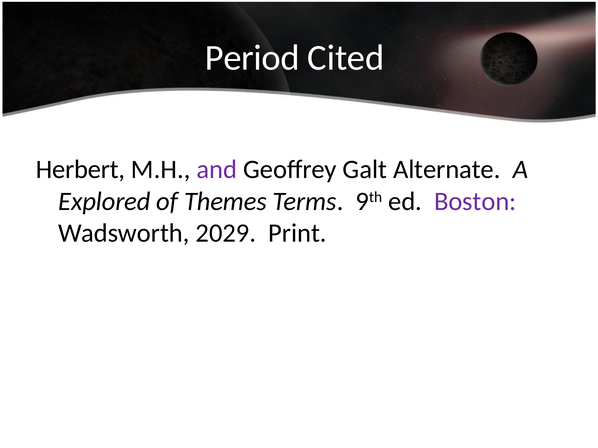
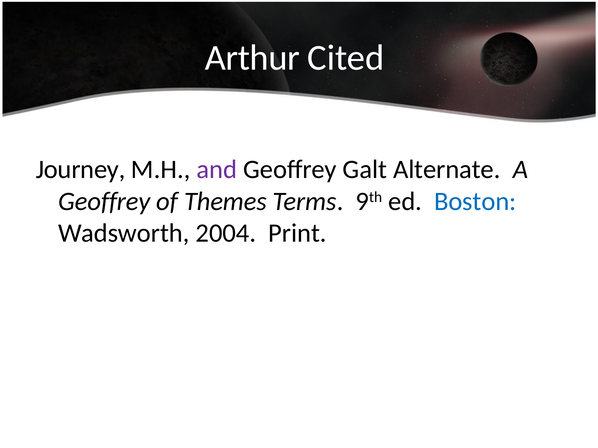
Period: Period -> Arthur (252, 58)
Herbert: Herbert -> Journey (81, 170)
Explored: Explored -> Geoffrey (104, 202)
Boston colour: purple -> blue (475, 202)
2029: 2029 -> 2004 (226, 233)
